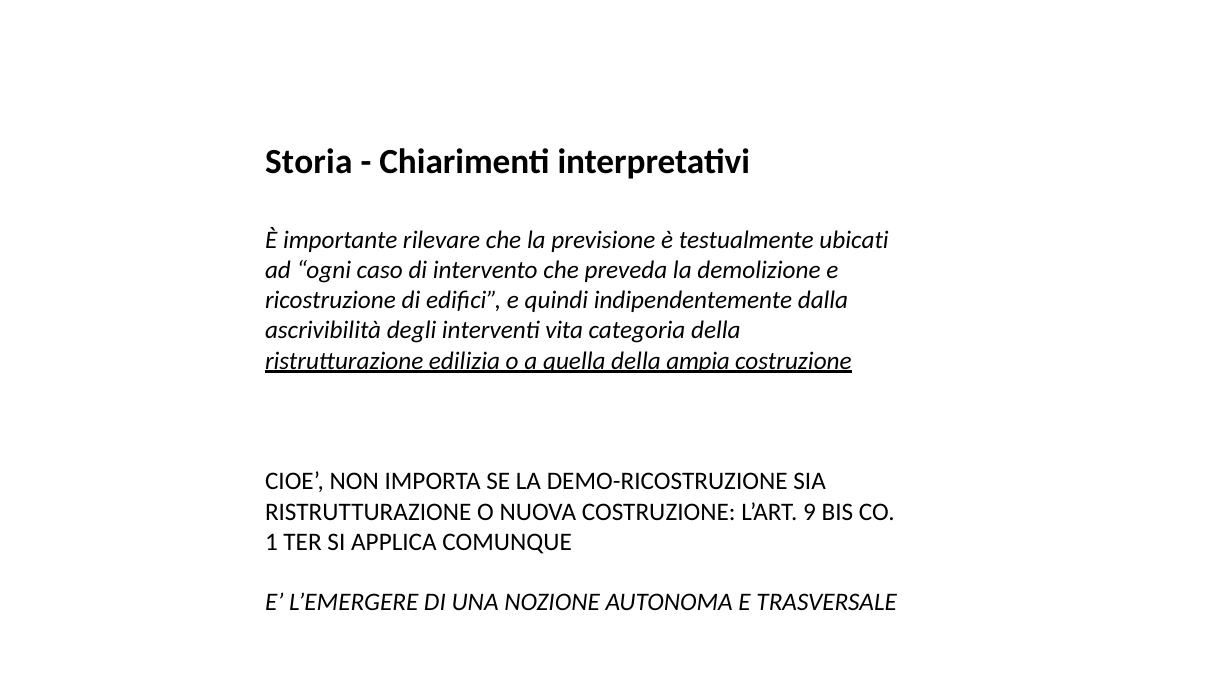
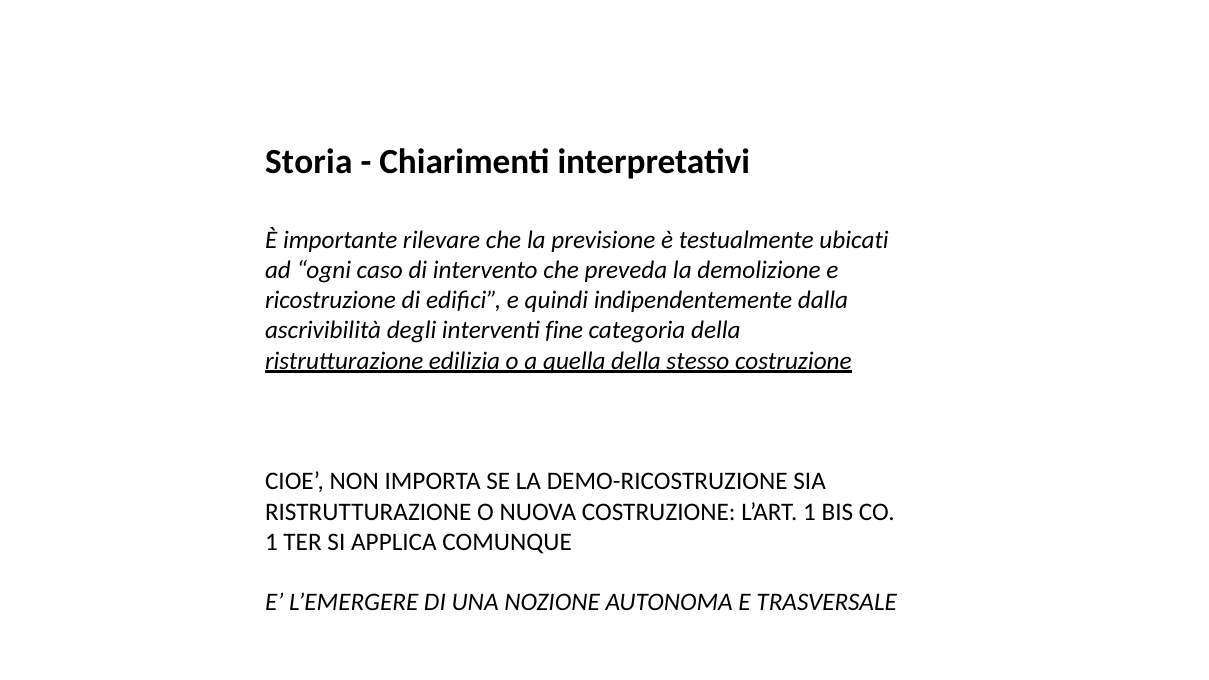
vita: vita -> fine (564, 331)
ampia: ampia -> stesso (698, 361)
L’ART 9: 9 -> 1 (810, 512)
